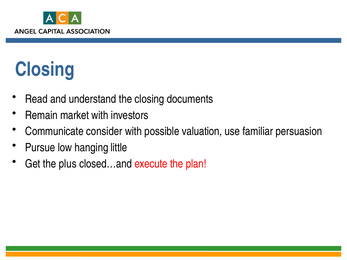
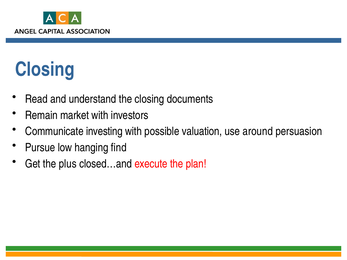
consider: consider -> investing (104, 132)
familiar: familiar -> around (258, 132)
little: little -> find (119, 148)
